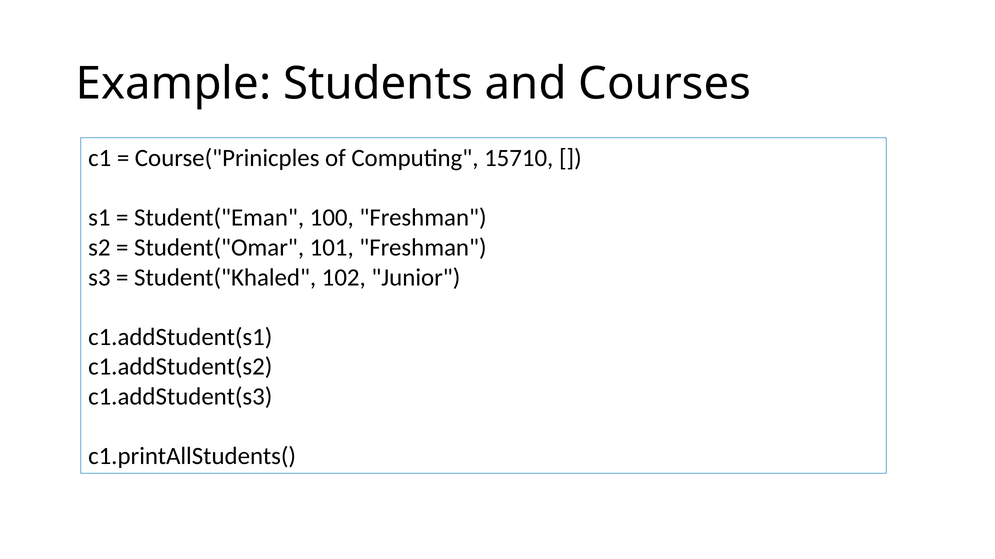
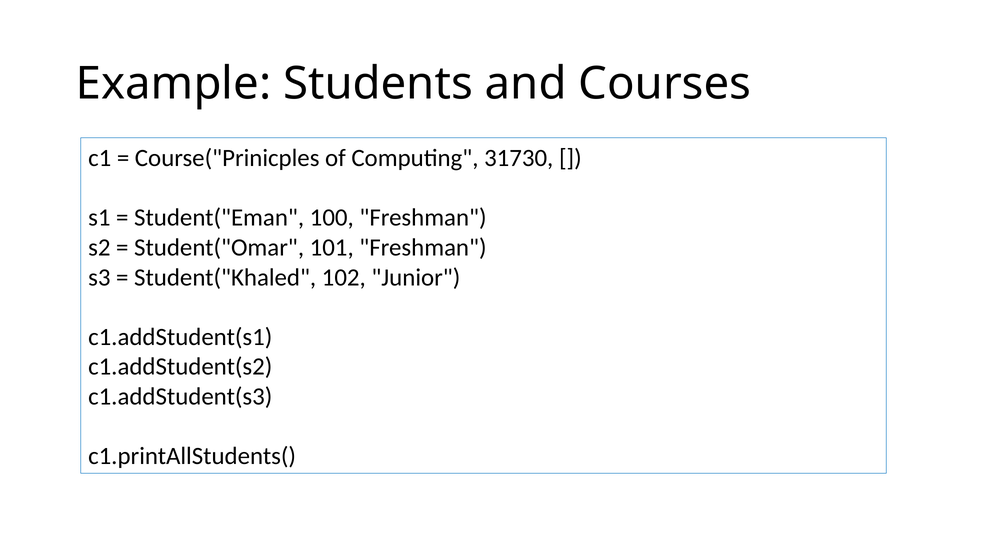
15710: 15710 -> 31730 (519, 158)
